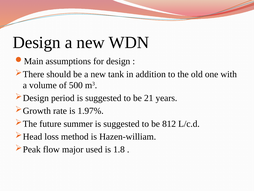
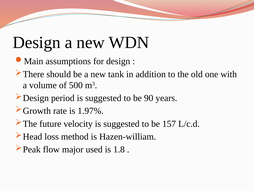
21: 21 -> 90 (149, 98)
summer: summer -> velocity (78, 123)
812: 812 -> 157 (169, 123)
